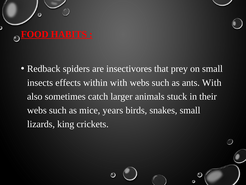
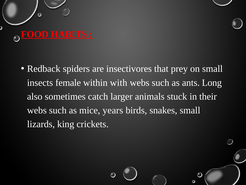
effects: effects -> female (68, 82)
ants With: With -> Long (212, 82)
